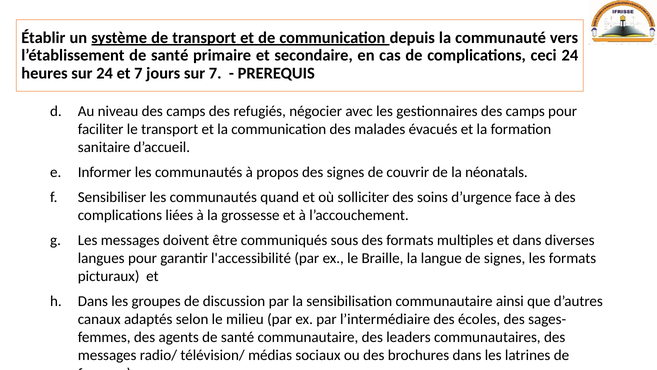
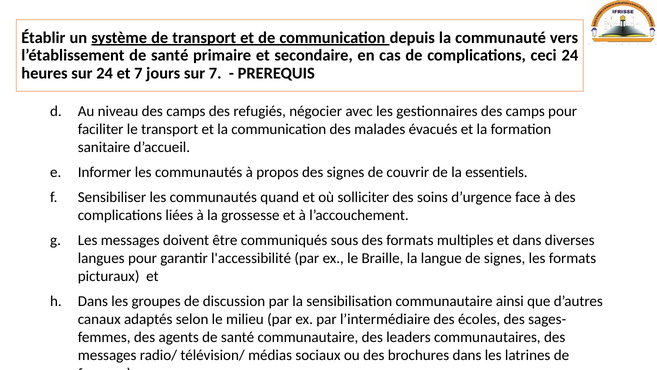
néonatals: néonatals -> essentiels (496, 172)
